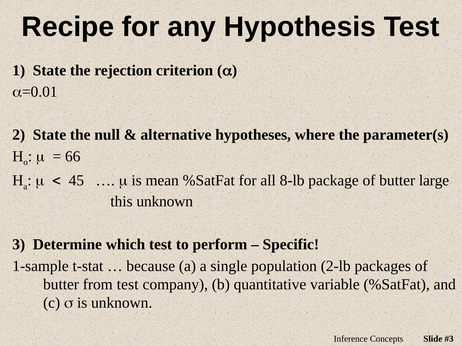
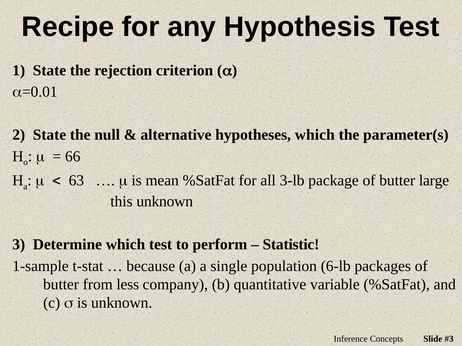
hypotheses where: where -> which (315, 135)
45: 45 -> 63 (76, 181)
8-lb: 8-lb -> 3-lb (292, 181)
Specific: Specific -> Statistic (291, 245)
2-lb: 2-lb -> 6-lb (336, 266)
from test: test -> less (128, 285)
